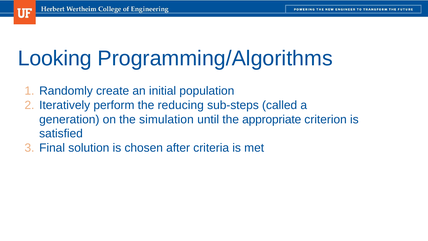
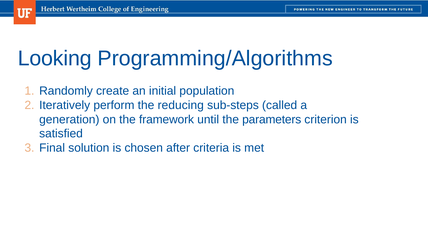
simulation: simulation -> framework (167, 119)
appropriate: appropriate -> parameters (272, 119)
